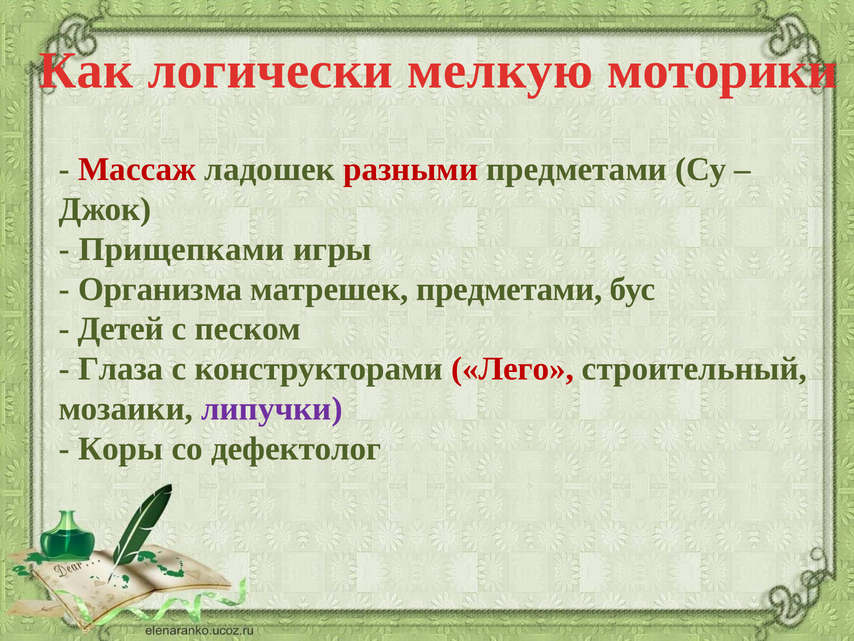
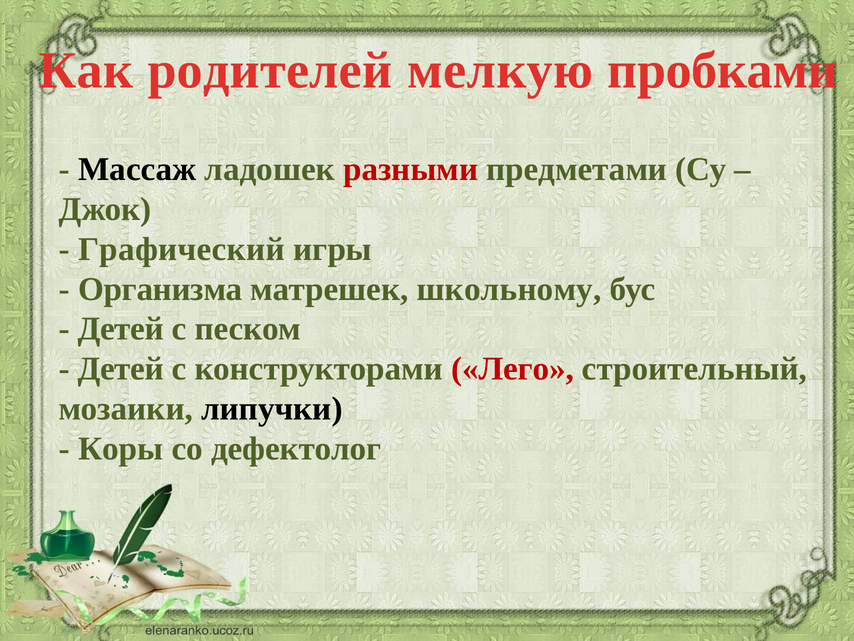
логически: логически -> родителей (270, 70)
моторики: моторики -> пробками (723, 70)
Массаж colour: red -> black (137, 169)
Прищепками: Прищепками -> Графический (181, 249)
матрешек предметами: предметами -> школьному (509, 289)
Глаза: Глаза -> Детей (121, 369)
липучки colour: purple -> black (272, 408)
